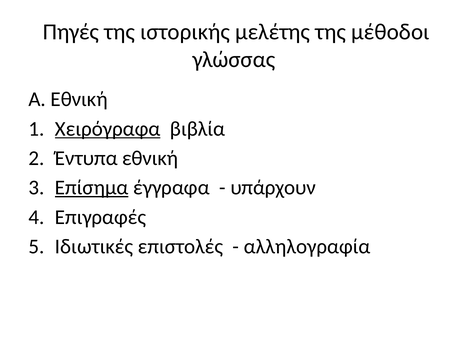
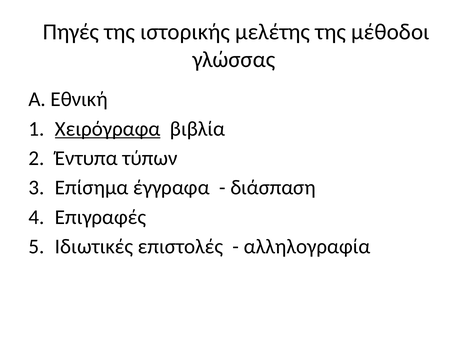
Έντυπα εθνική: εθνική -> τύπων (150, 158)
Επίσημα underline: present -> none (92, 188)
υπάρχουν: υπάρχουν -> διάσπαση (273, 188)
